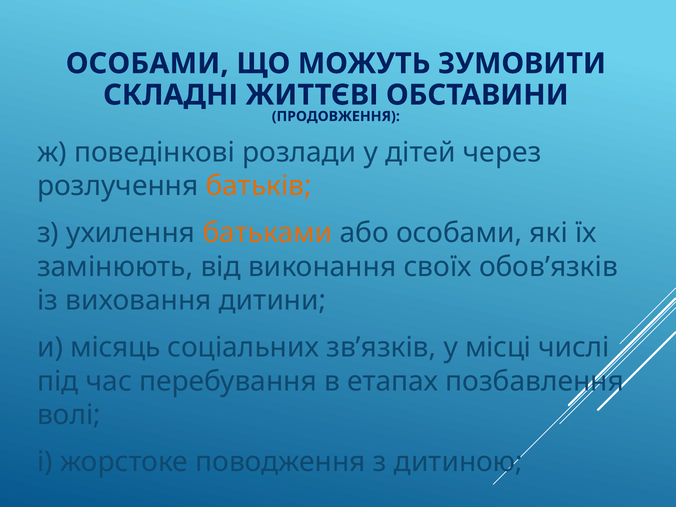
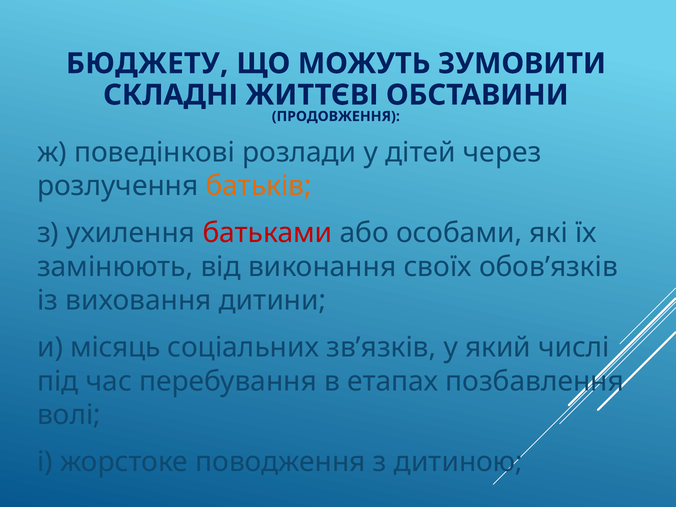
ОСОБАМИ: ОСОБАМИ -> БЮДЖЕТУ (147, 64)
батьками colour: orange -> red (267, 233)
місці: місці -> який (498, 348)
